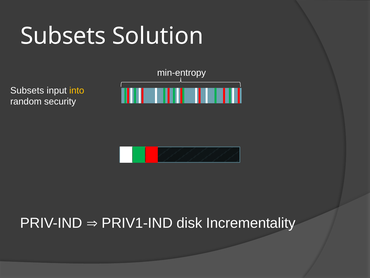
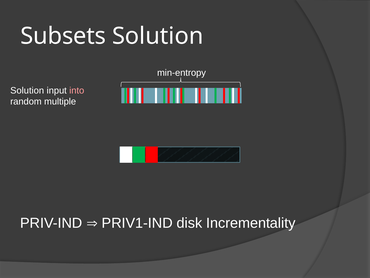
Subsets: Subsets -> Solution (27, 90)
into colour: yellow -> pink (77, 90)
security: security -> multiple (60, 101)
